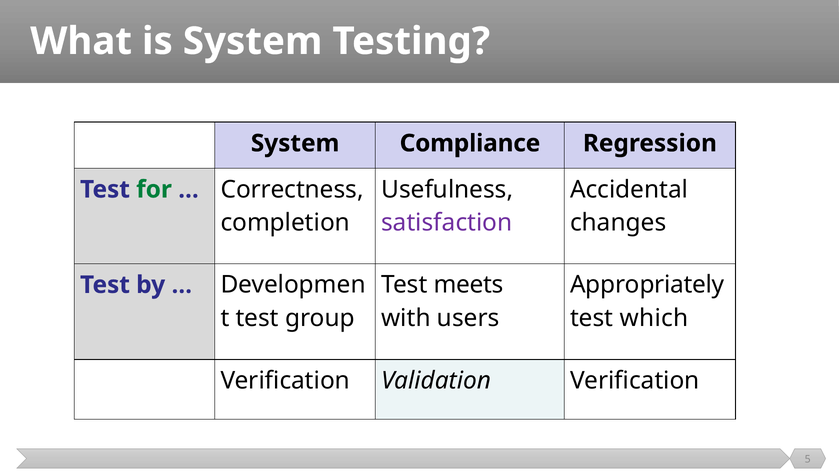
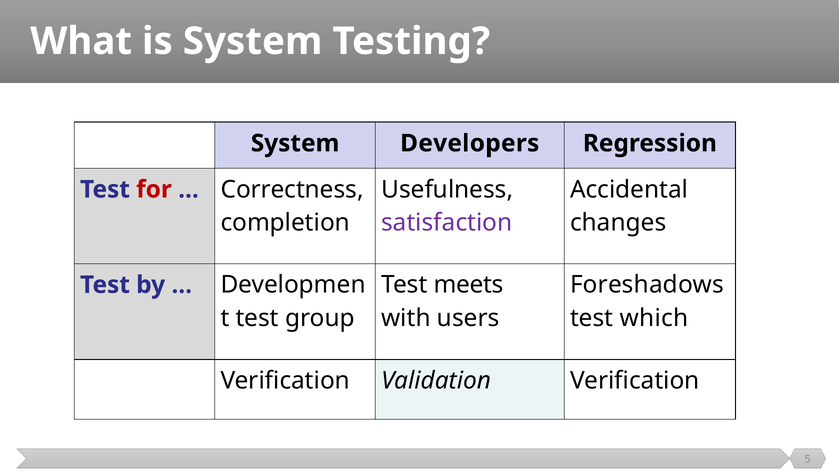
Compliance: Compliance -> Developers (470, 143)
for colour: green -> red (154, 189)
Appropriately: Appropriately -> Foreshadows (647, 285)
